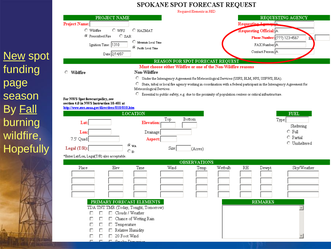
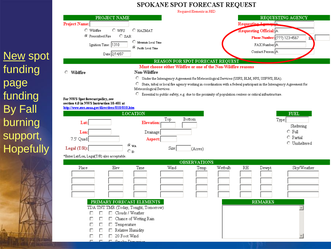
season: season -> funding (21, 96)
Fall underline: present -> none (28, 109)
wildfire: wildfire -> support (23, 135)
